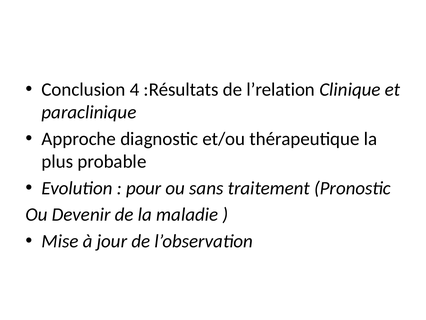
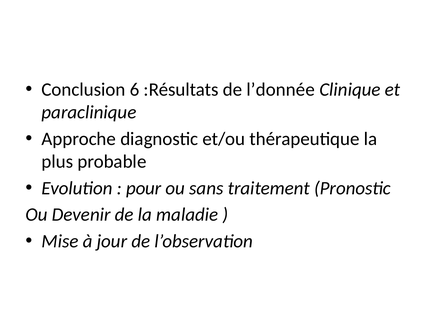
4: 4 -> 6 (135, 89)
l’relation: l’relation -> l’donnée (281, 89)
